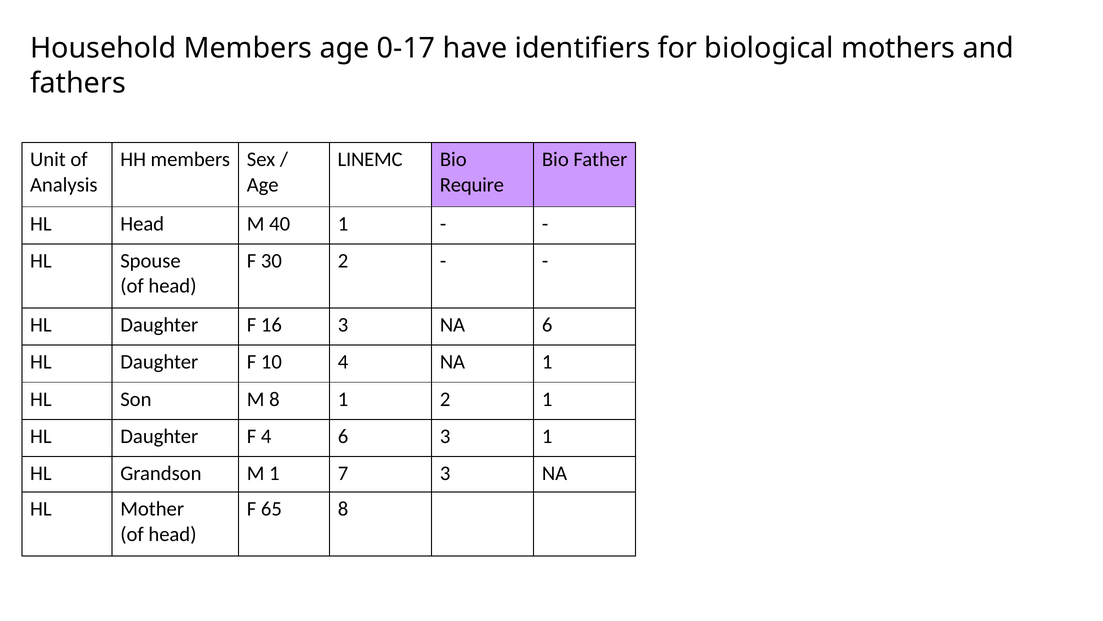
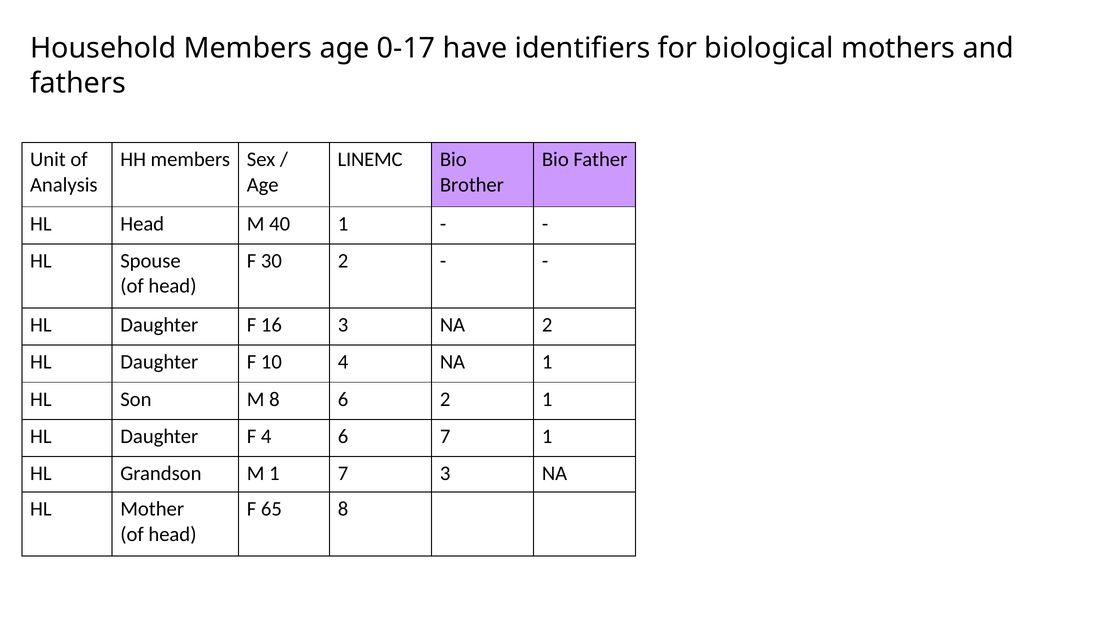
Require: Require -> Brother (472, 185)
NA 6: 6 -> 2 (547, 325)
8 1: 1 -> 6 (343, 399)
6 3: 3 -> 7 (445, 436)
